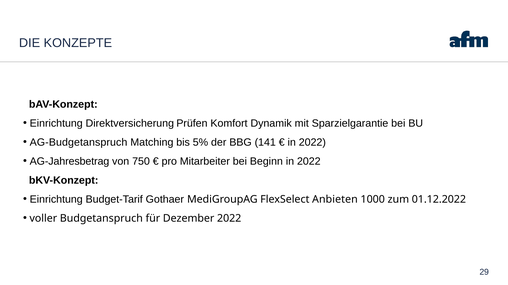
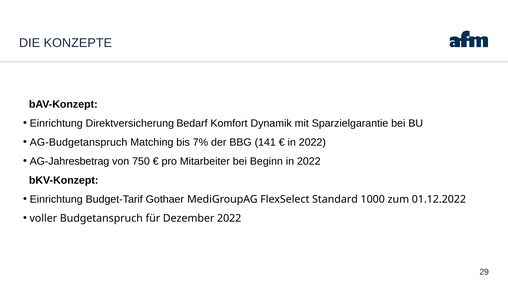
Prüfen: Prüfen -> Bedarf (192, 124)
5%: 5% -> 7% (200, 143)
Anbieten: Anbieten -> Standard (335, 200)
